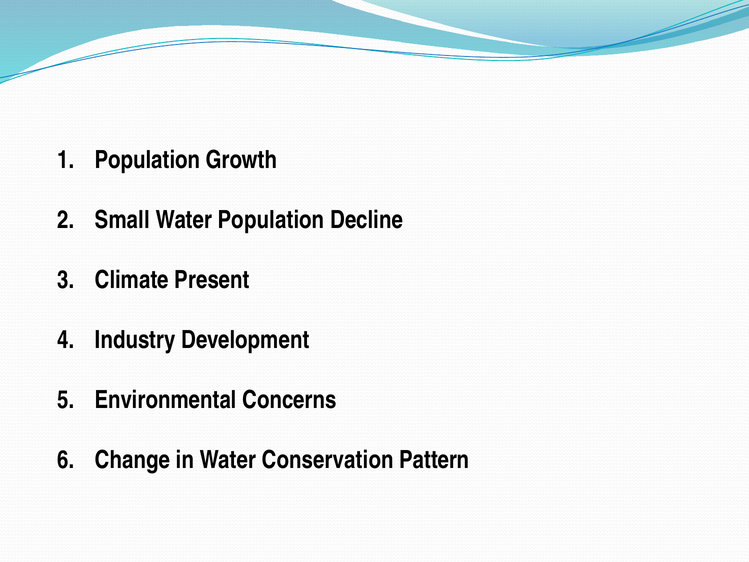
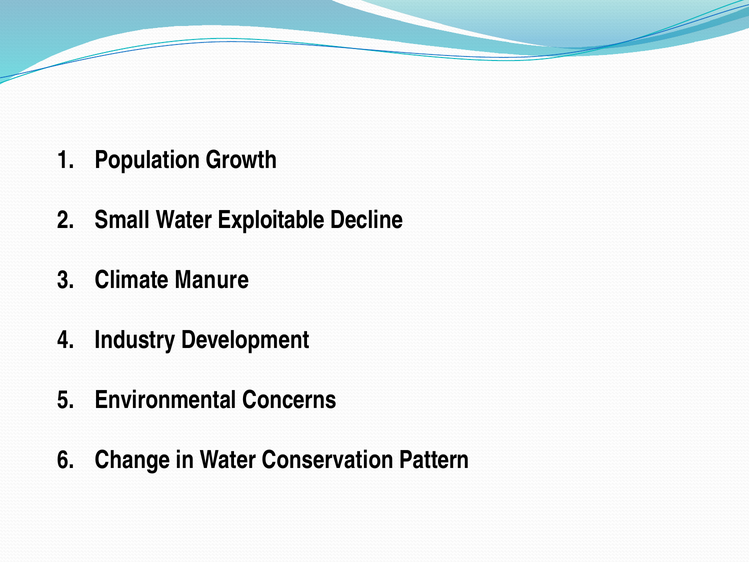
Water Population: Population -> Exploitable (271, 220)
Present: Present -> Manure (212, 280)
